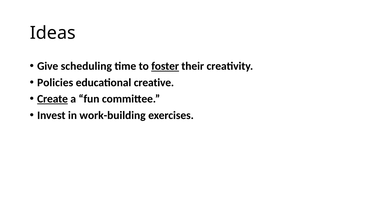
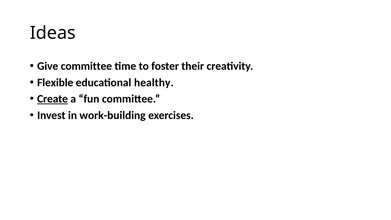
Give scheduling: scheduling -> committee (86, 66)
foster underline: present -> none (165, 66)
Policies: Policies -> Flexible (55, 83)
creative: creative -> healthy (154, 83)
